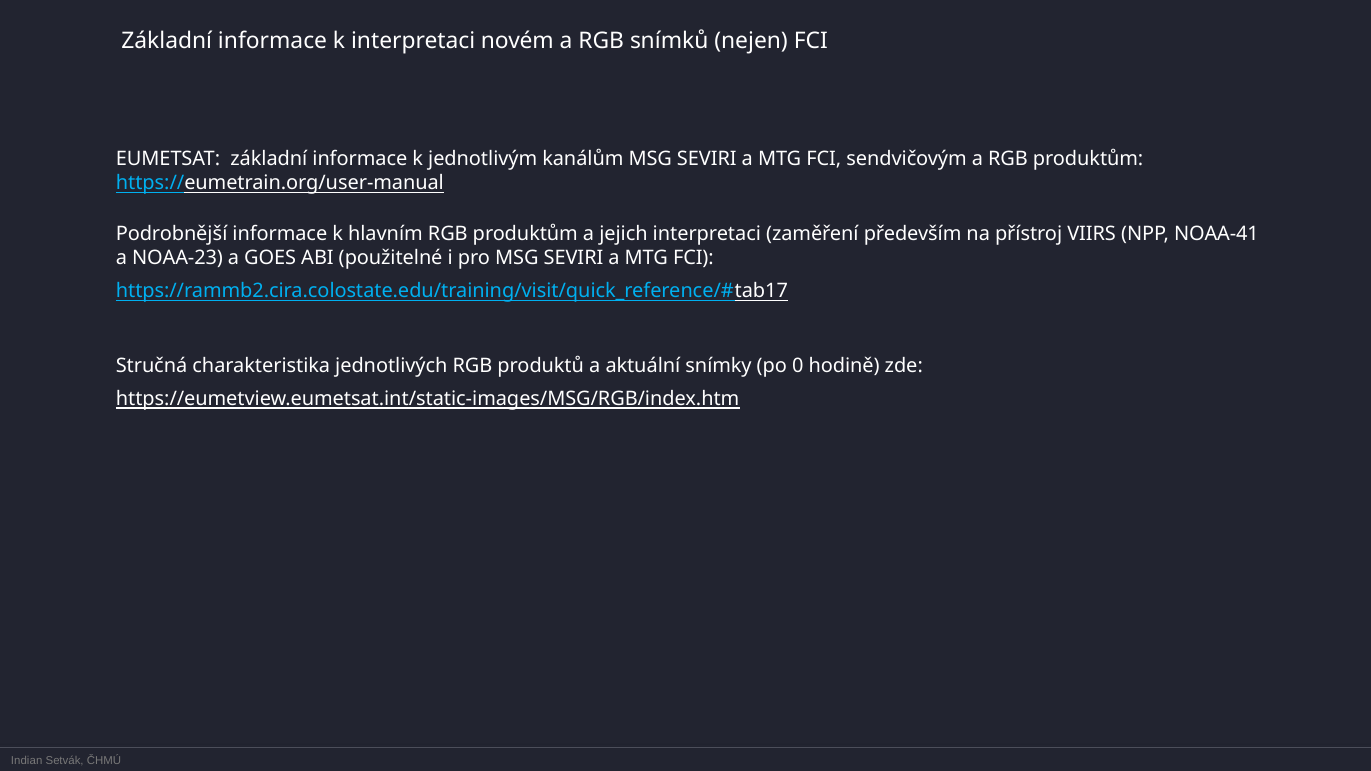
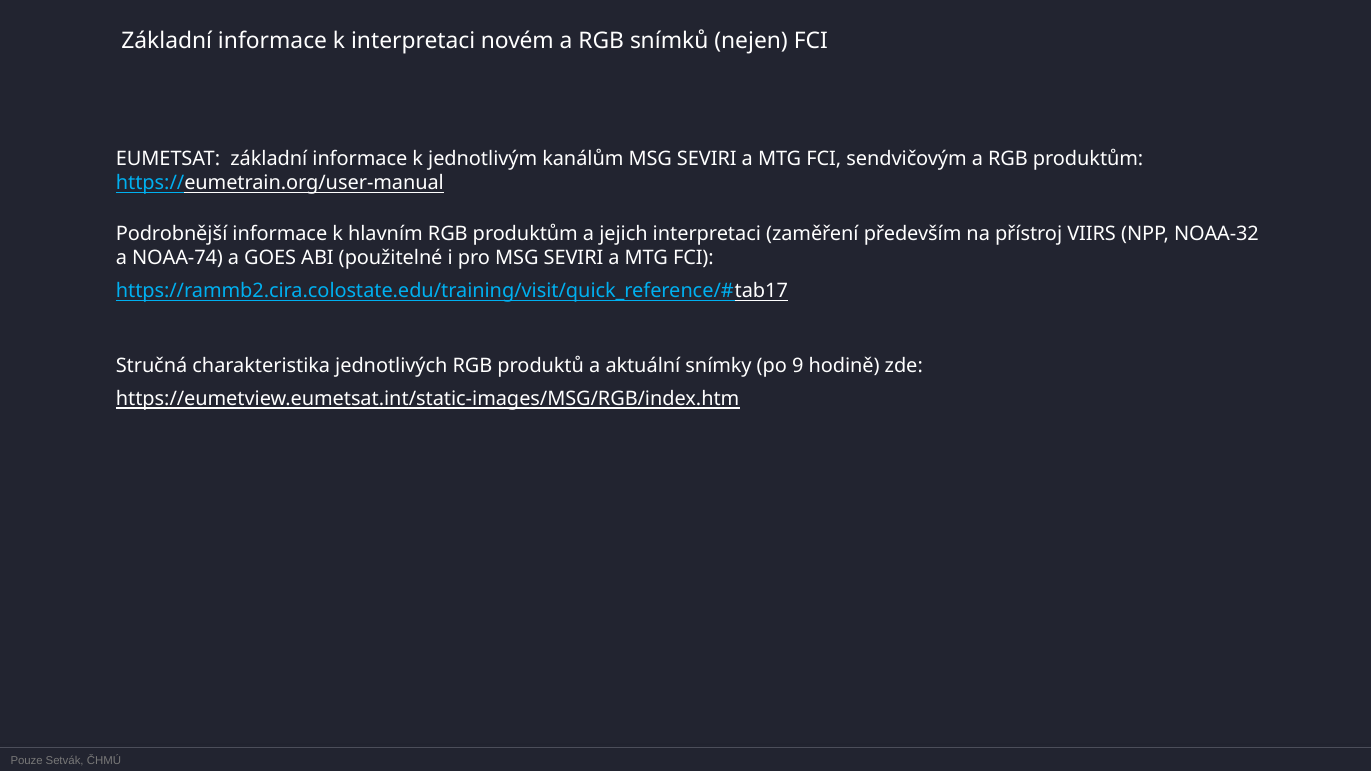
NOAA-41: NOAA-41 -> NOAA-32 (1216, 234)
NOAA-23: NOAA-23 -> NOAA-74 (178, 258)
0: 0 -> 9 (798, 366)
Indian: Indian -> Pouze (27, 761)
